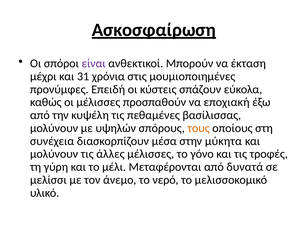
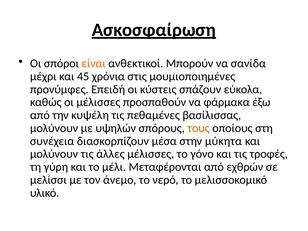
είναι colour: purple -> orange (94, 63)
έκταση: έκταση -> σανίδα (248, 63)
31: 31 -> 45 (83, 76)
εποχιακή: εποχιακή -> φάρμακα (227, 102)
δυνατά: δυνατά -> εχθρών (245, 167)
